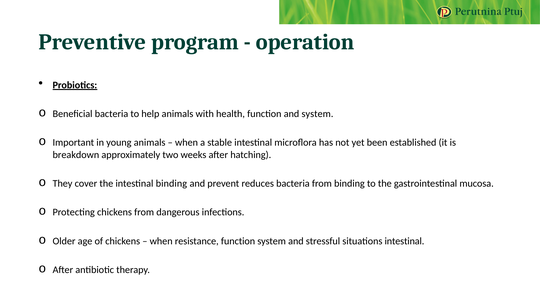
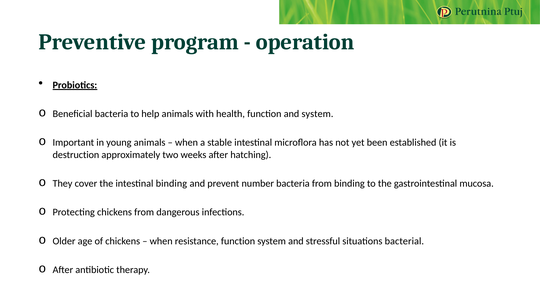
breakdown: breakdown -> destruction (76, 155)
reduces: reduces -> number (258, 183)
situations intestinal: intestinal -> bacterial (404, 241)
